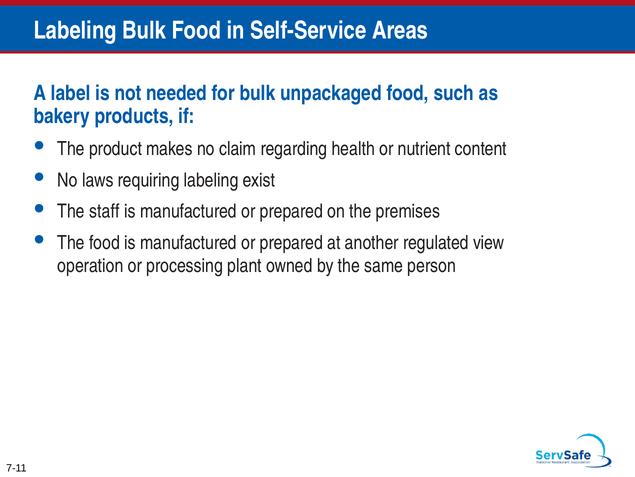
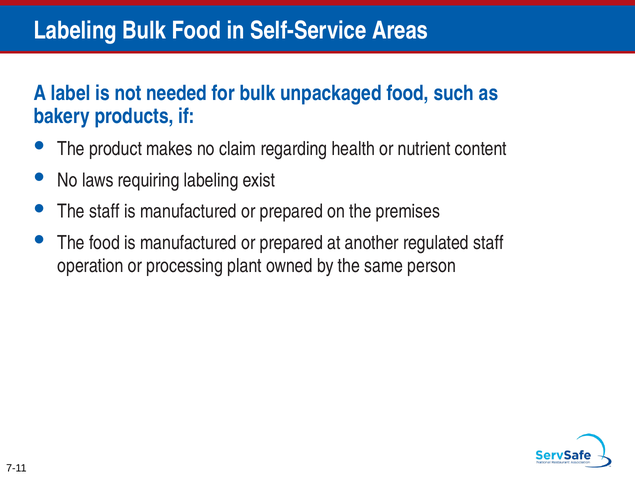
regulated view: view -> staff (489, 242)
